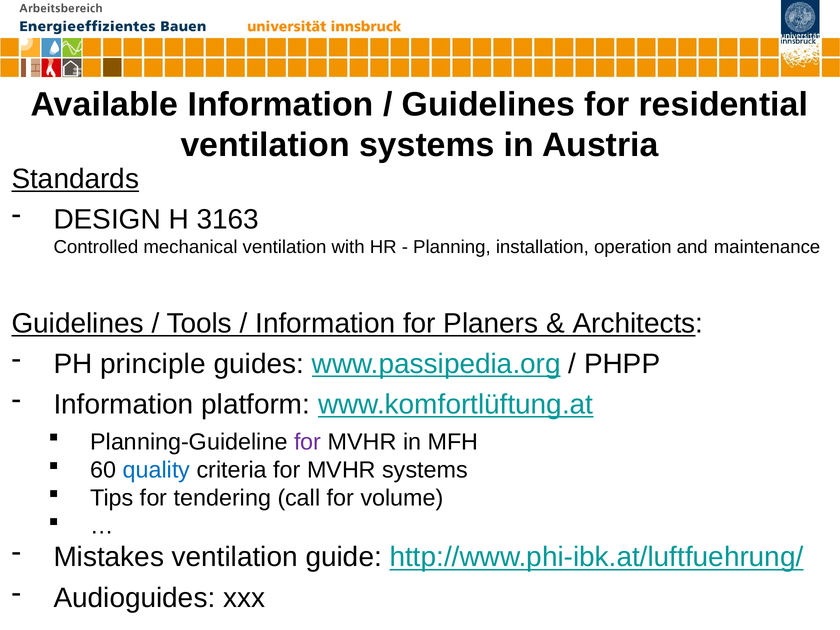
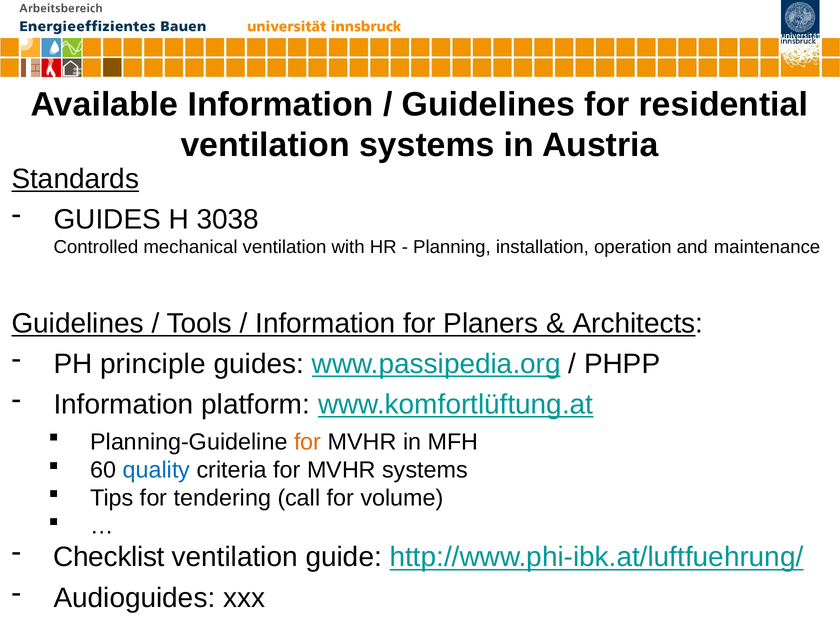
DESIGN: DESIGN -> GUIDES (107, 220)
3163: 3163 -> 3038 (228, 220)
for colour: purple -> orange (308, 442)
Mistakes: Mistakes -> Checklist (109, 557)
